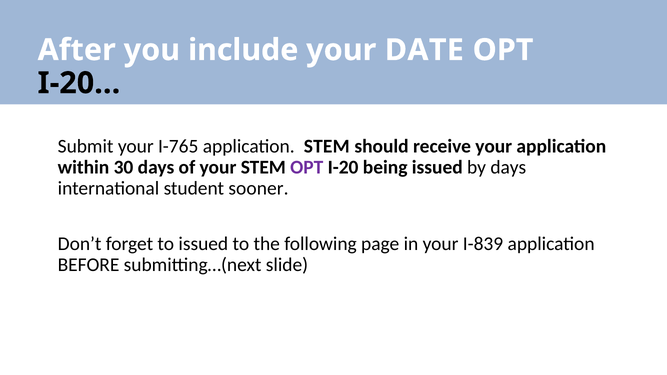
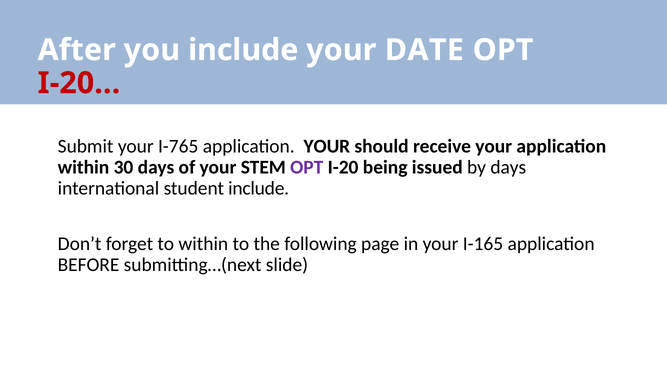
I-20… colour: black -> red (79, 83)
application STEM: STEM -> YOUR (327, 146)
student sooner: sooner -> include (259, 188)
to issued: issued -> within (203, 244)
I-839: I-839 -> I-165 (483, 244)
